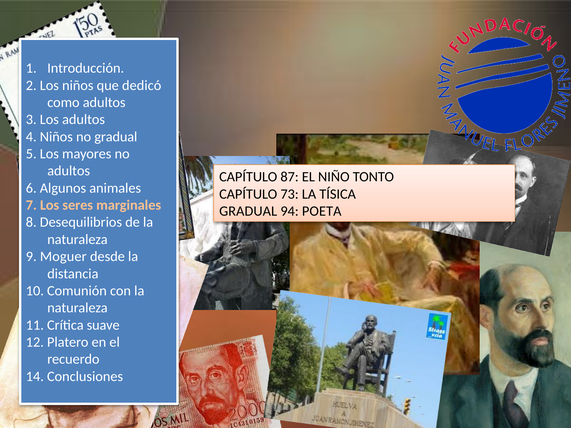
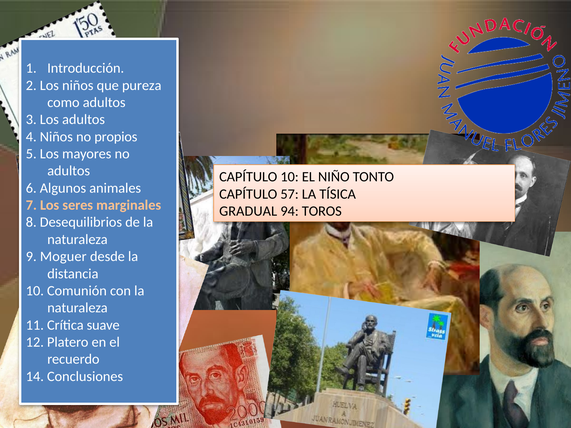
dedicó: dedicó -> pureza (142, 85)
no gradual: gradual -> propios (116, 137)
CAPÍTULO 87: 87 -> 10 (290, 177)
73: 73 -> 57 (290, 194)
POETA: POETA -> TOROS (322, 211)
